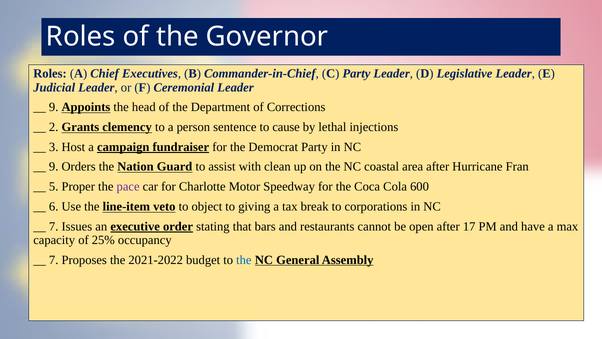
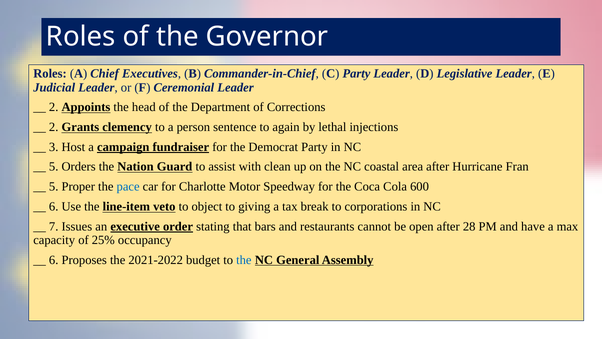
9: 9 -> 2 (54, 107)
cause: cause -> again (286, 127)
9: 9 -> 5 (54, 167)
pace colour: purple -> blue (128, 187)
17: 17 -> 28 (469, 226)
7: 7 -> 6 (54, 260)
